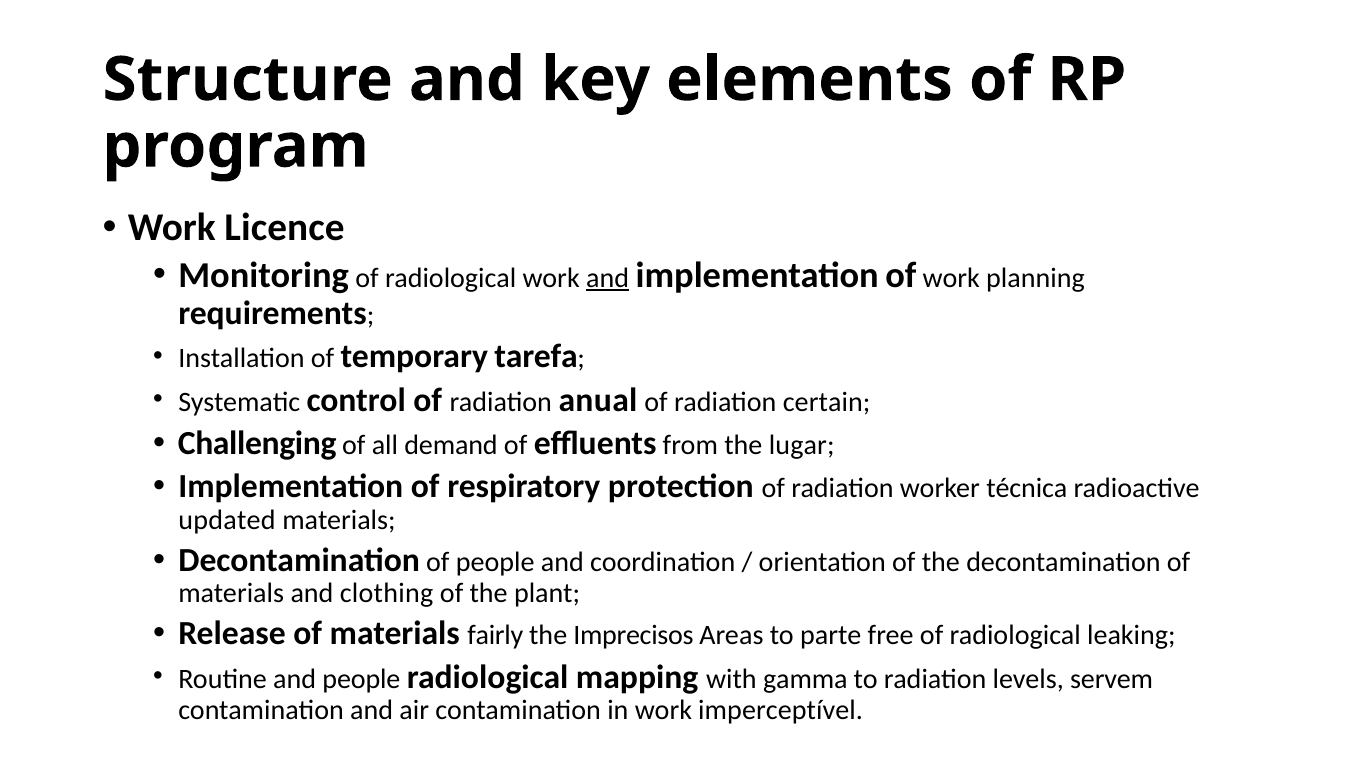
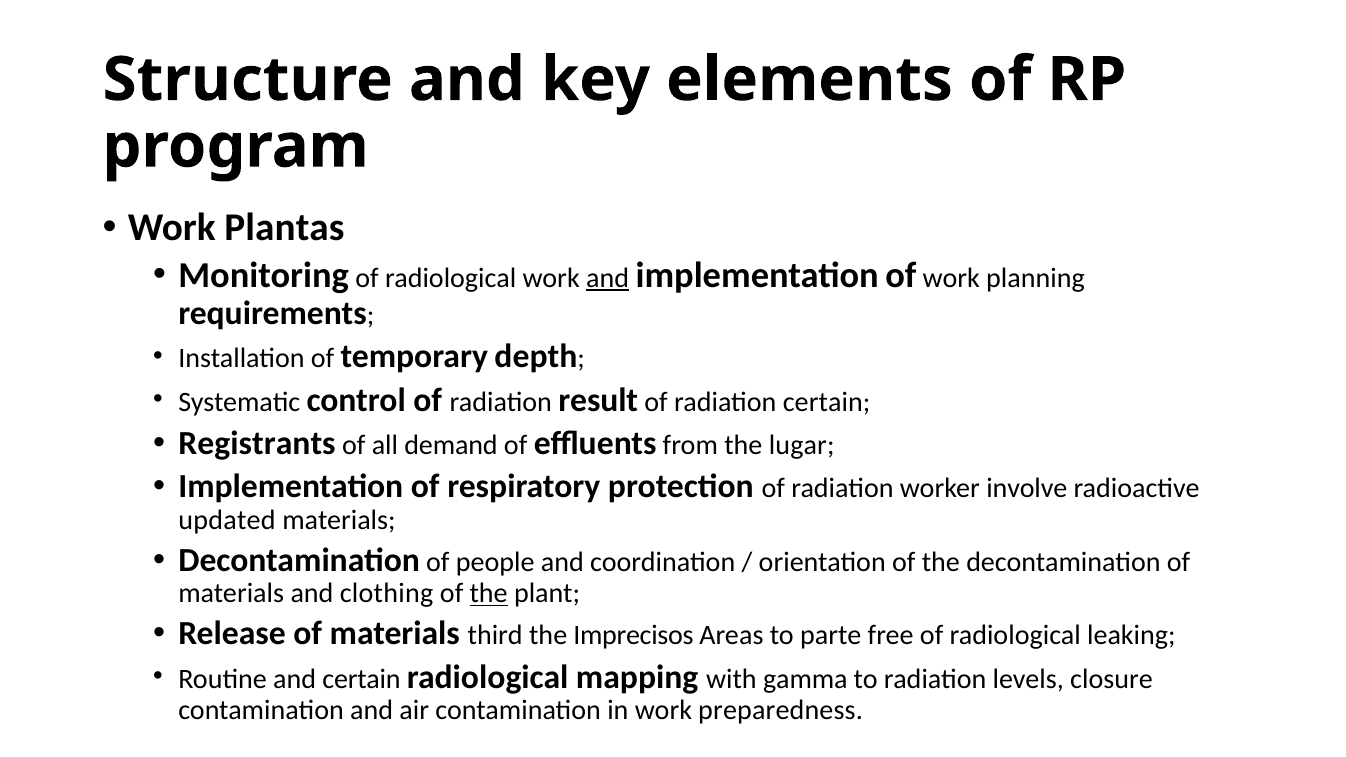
Licence: Licence -> Plantas (284, 228)
tarefa: tarefa -> depth (536, 357)
anual: anual -> result (598, 400)
Challenging: Challenging -> Registrants (257, 443)
técnica: técnica -> involve (1027, 488)
the underline: none -> present (489, 594)
fairly: fairly -> third (495, 636)
and people: people -> certain (361, 679)
servem: servem -> closure (1112, 679)
imperceptível: imperceptível -> preparedness (781, 710)
